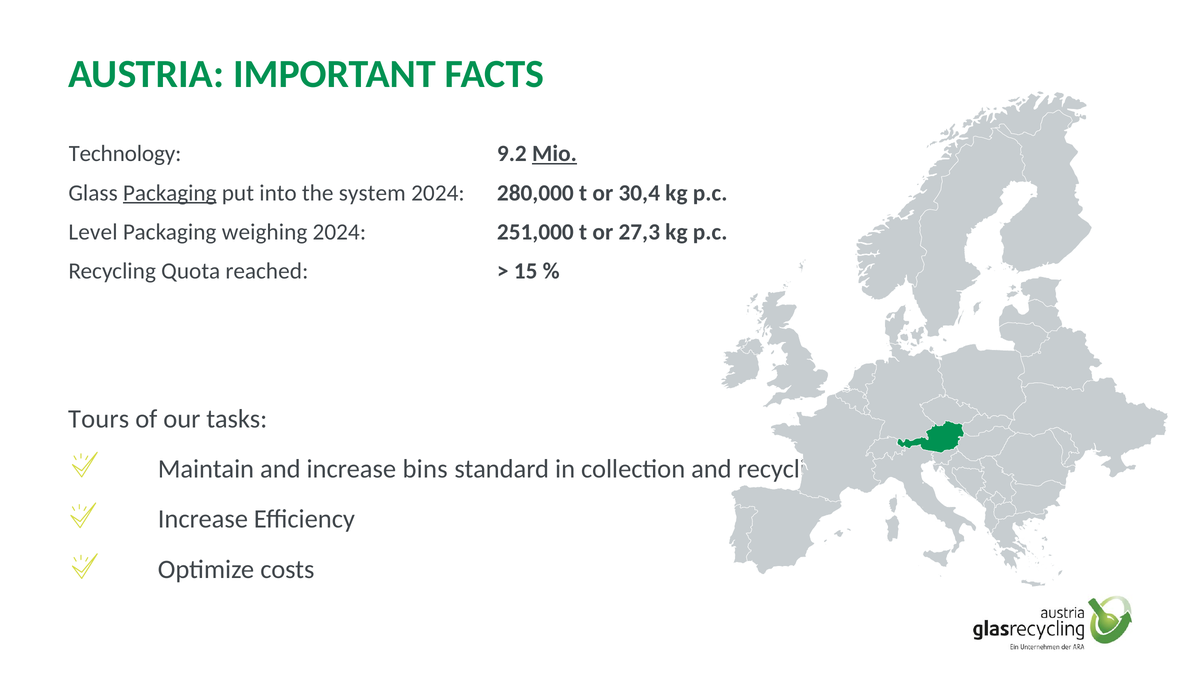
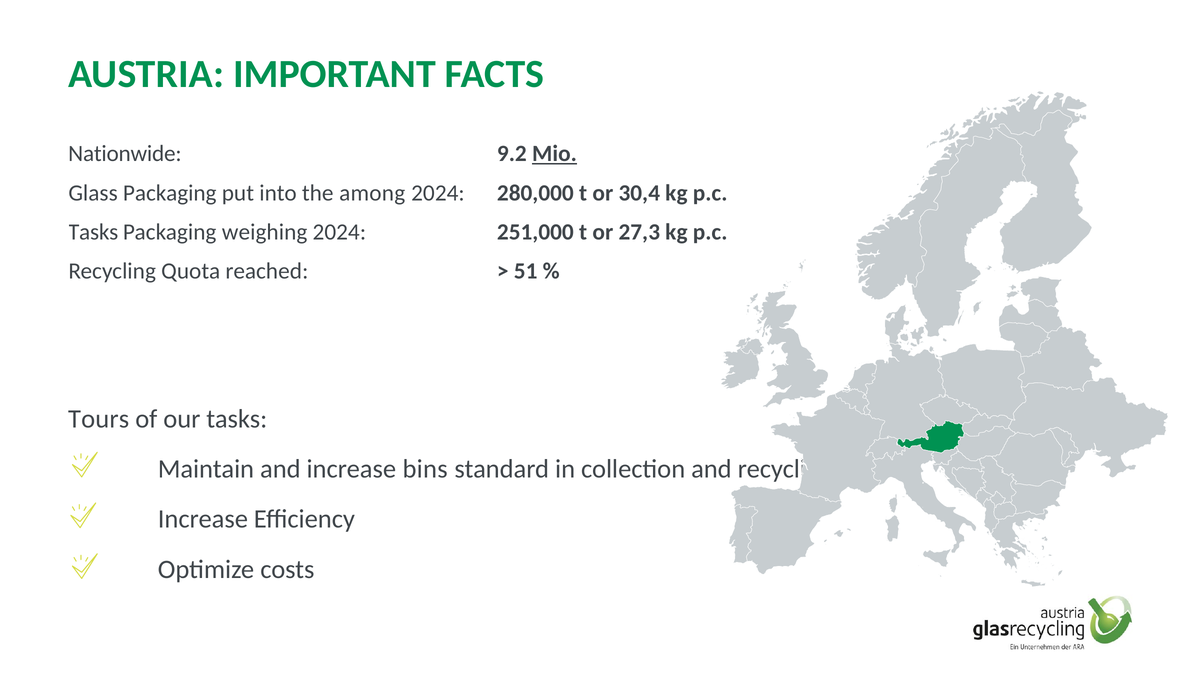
Technology: Technology -> Nationwide (125, 154)
Packaging underline: present -> none (170, 193)
system: system -> among (372, 193)
Level: Level -> Tasks (93, 232)
15: 15 -> 51 (526, 271)
